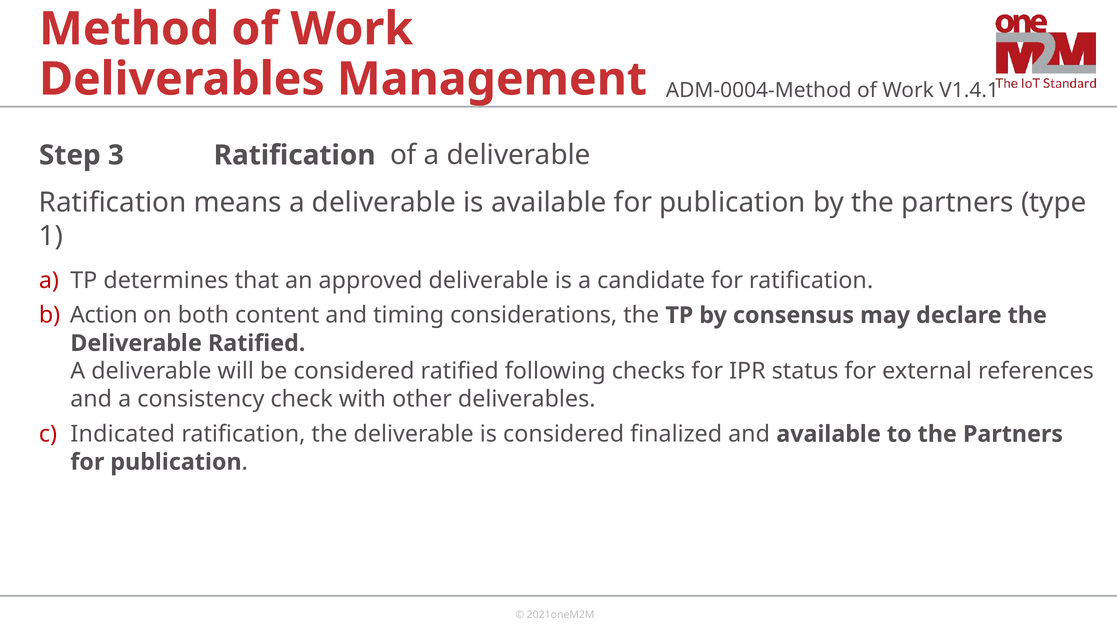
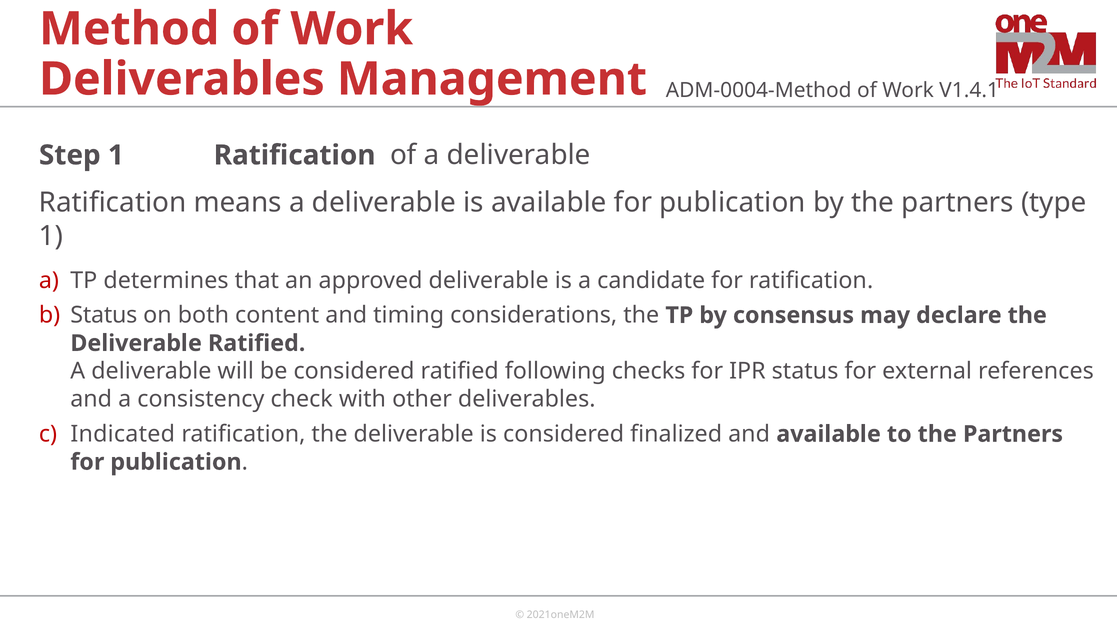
Step 3: 3 -> 1 (116, 155)
Action: Action -> Status (104, 315)
